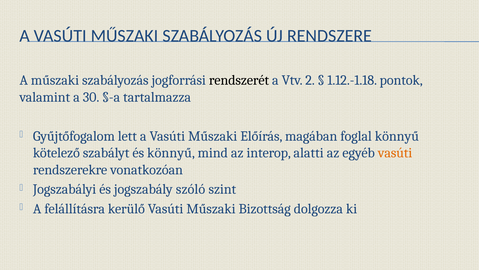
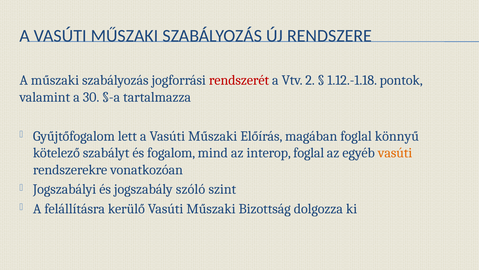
rendszerét colour: black -> red (239, 80)
és könnyű: könnyű -> fogalom (171, 153)
interop alatti: alatti -> foglal (309, 153)
